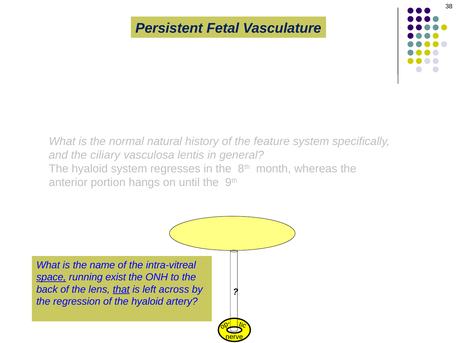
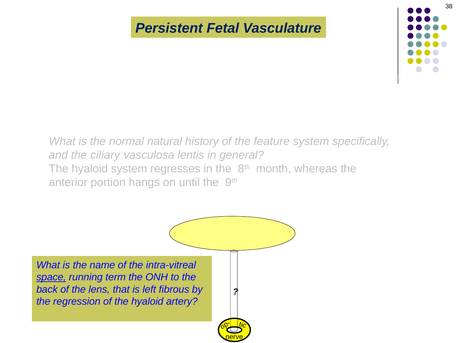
exist: exist -> term (116, 277)
that underline: present -> none (121, 289)
across: across -> fibrous (174, 289)
